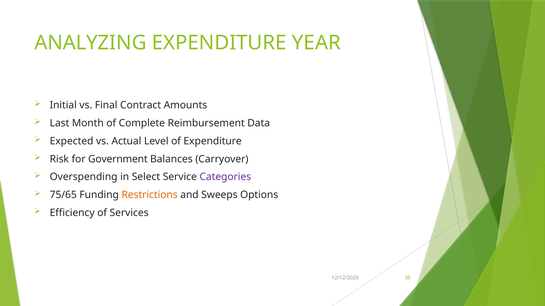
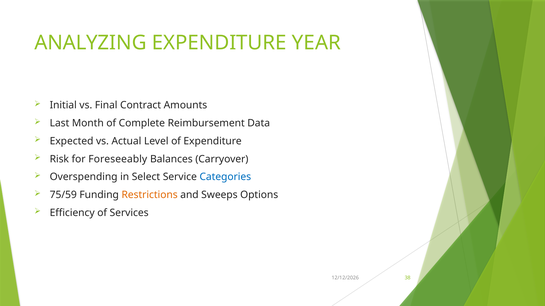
Government: Government -> Foreseeably (118, 159)
Categories colour: purple -> blue (225, 177)
75/65: 75/65 -> 75/59 (63, 195)
